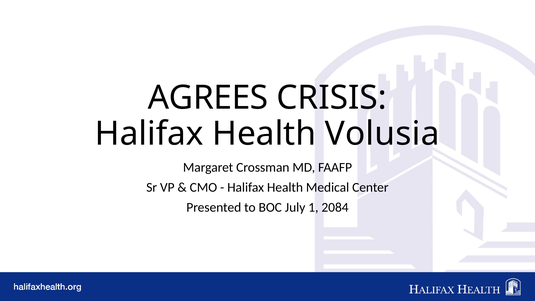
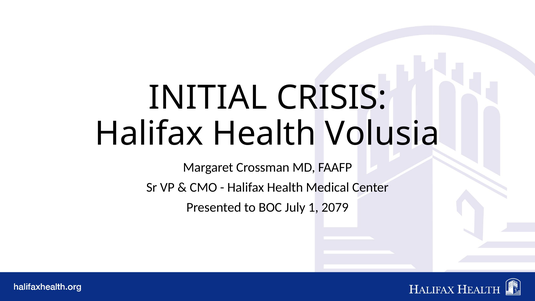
AGREES: AGREES -> INITIAL (208, 98)
2084: 2084 -> 2079 (335, 207)
